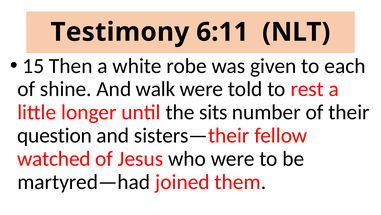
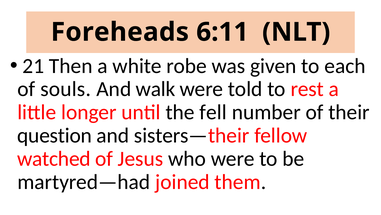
Testimony: Testimony -> Foreheads (120, 32)
15: 15 -> 21 (33, 66)
shine: shine -> souls (66, 89)
sits: sits -> fell (213, 112)
